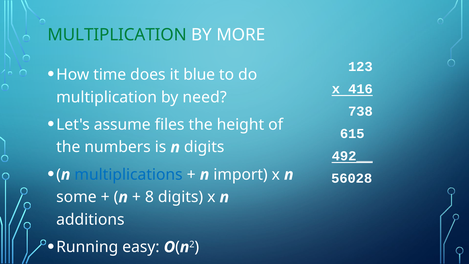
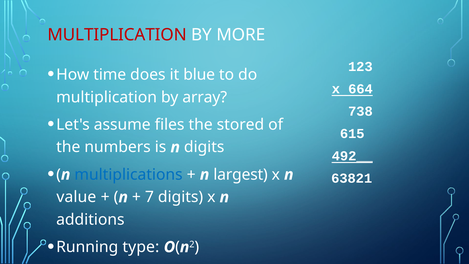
MULTIPLICATION colour: green -> red (117, 35)
416: 416 -> 664 (360, 89)
need: need -> array (205, 97)
height: height -> stored (240, 125)
import: import -> largest (241, 174)
56028: 56028 -> 63821 (352, 178)
some: some -> value (76, 197)
8: 8 -> 7 (149, 197)
easy: easy -> type (141, 247)
